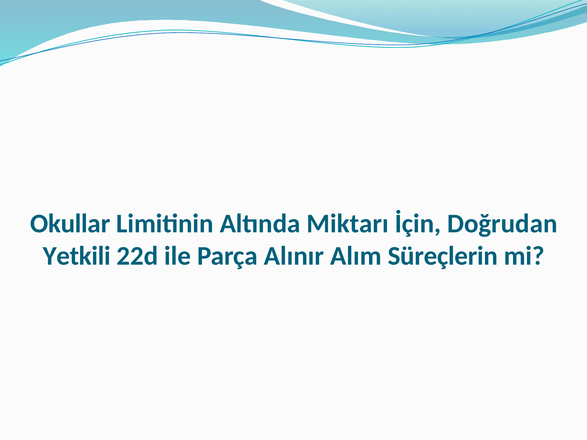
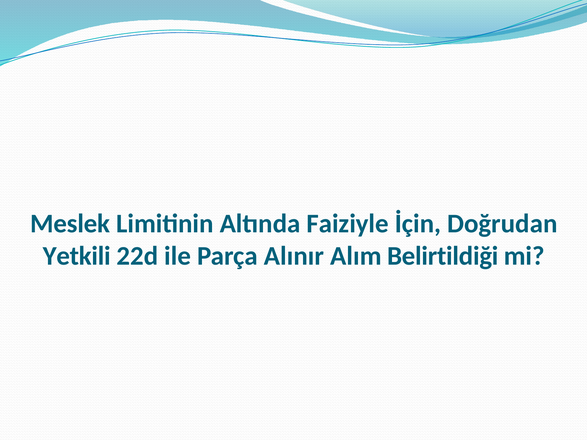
Okullar: Okullar -> Meslek (70, 224)
Miktarı: Miktarı -> Faiziyle (348, 224)
Süreçlerin: Süreçlerin -> Belirtildiği (443, 256)
